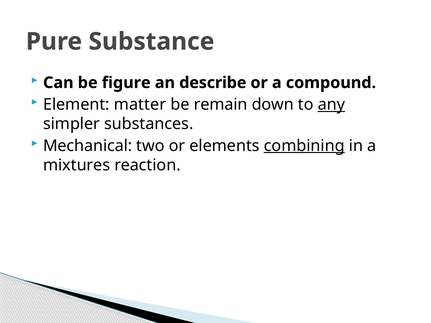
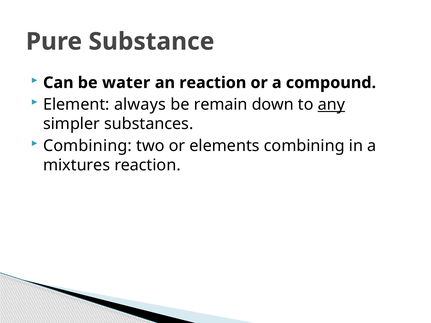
figure: figure -> water (126, 83)
an describe: describe -> reaction (213, 83)
matter: matter -> always (140, 105)
Mechanical: Mechanical -> Combining (87, 146)
combining underline: present -> none (304, 146)
